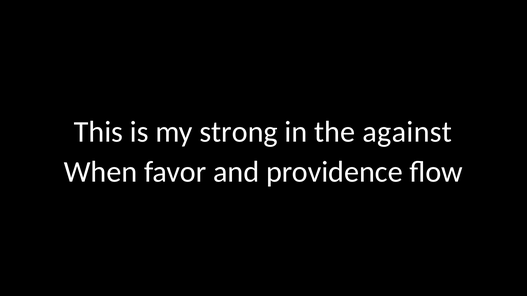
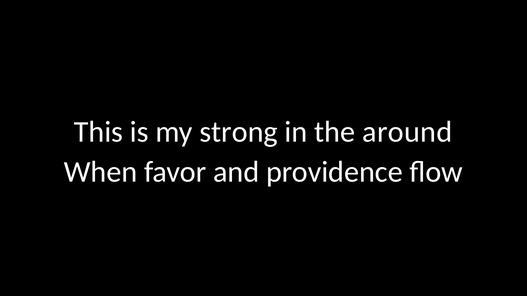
against: against -> around (407, 132)
